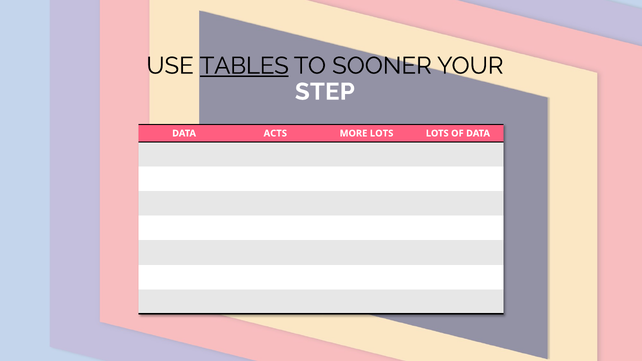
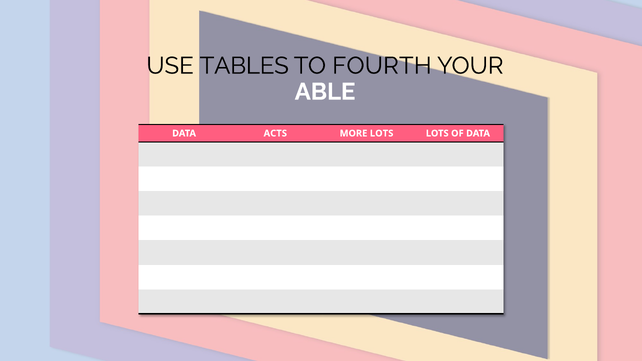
TABLES underline: present -> none (244, 66)
SOONER: SOONER -> FOURTH (382, 66)
STEP: STEP -> ABLE (325, 92)
